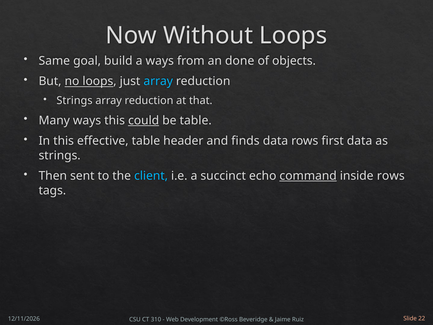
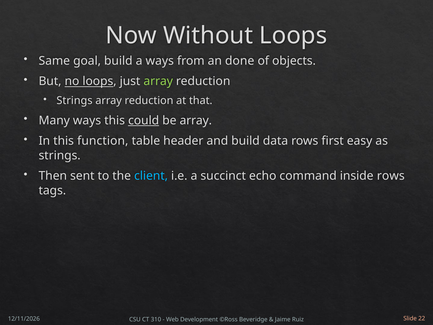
array colour: light blue -> light green (158, 81)
be table: table -> array (196, 120)
effective: effective -> function (103, 141)
and finds: finds -> build (246, 141)
first data: data -> easy (360, 141)
command underline: present -> none (308, 176)
